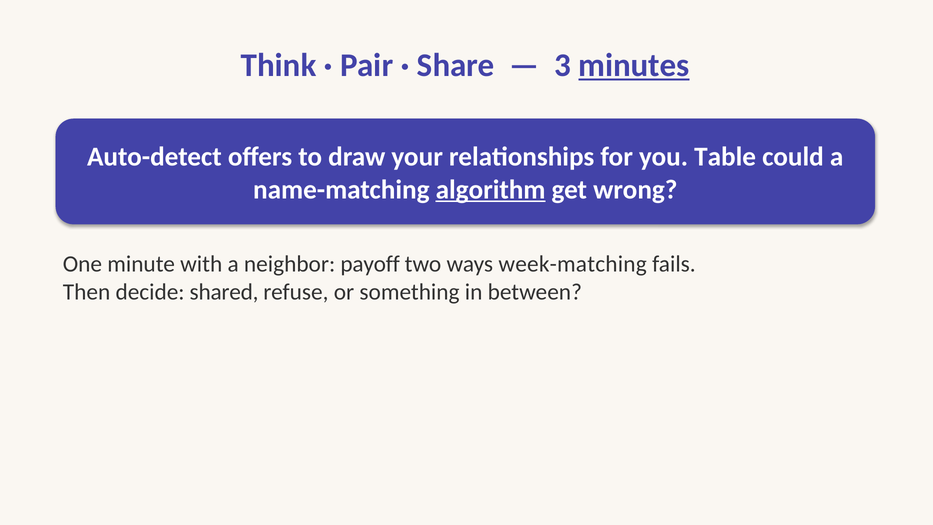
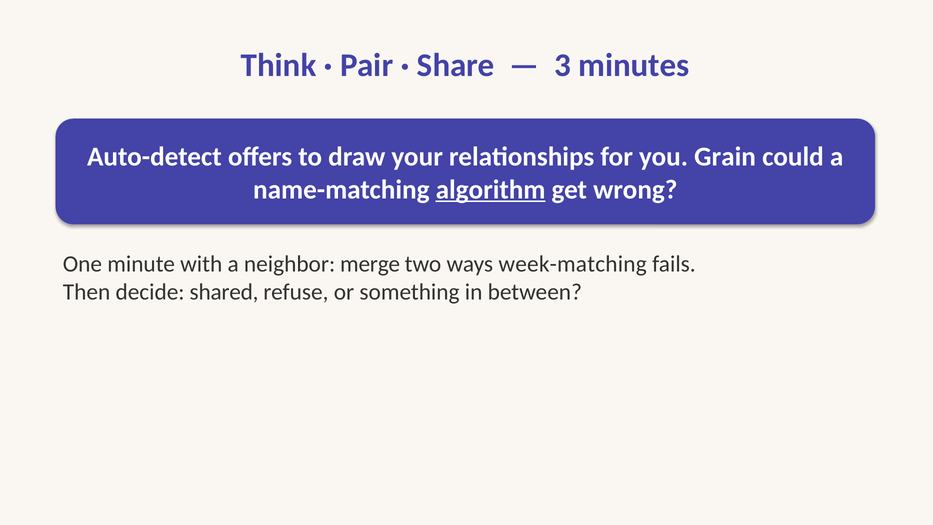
minutes underline: present -> none (634, 65)
Table: Table -> Grain (725, 157)
payoff: payoff -> merge (370, 264)
